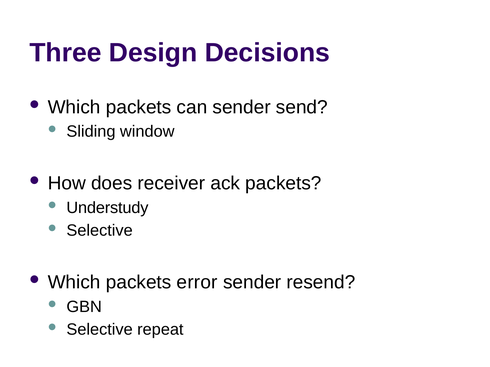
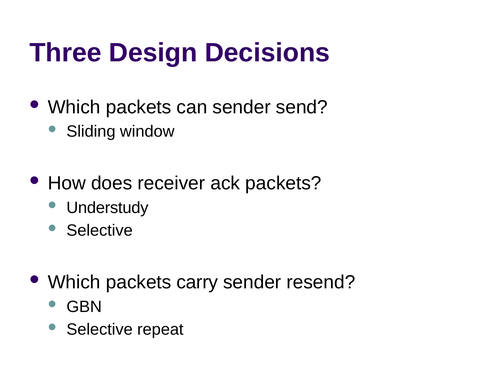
error: error -> carry (197, 283)
